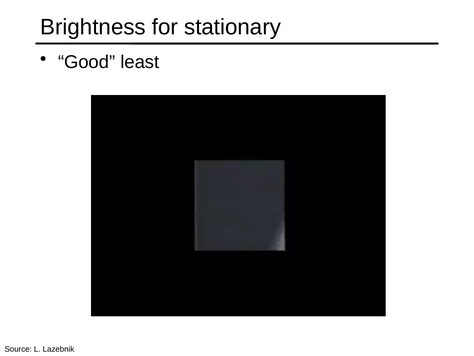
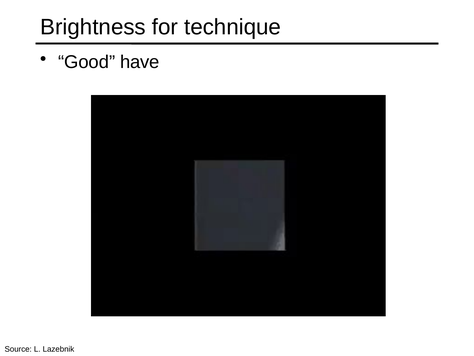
stationary: stationary -> technique (233, 27)
least: least -> have (140, 62)
